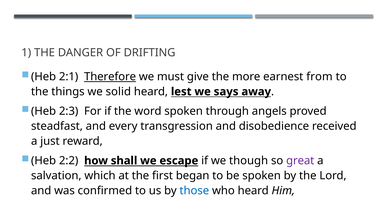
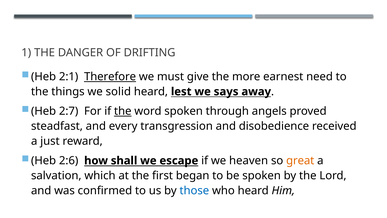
from: from -> need (320, 77)
2:3: 2:3 -> 2:7 (69, 111)
the underline: none -> present (123, 111)
2:2: 2:2 -> 2:6 (69, 160)
though: though -> heaven (249, 160)
great colour: purple -> orange (300, 160)
